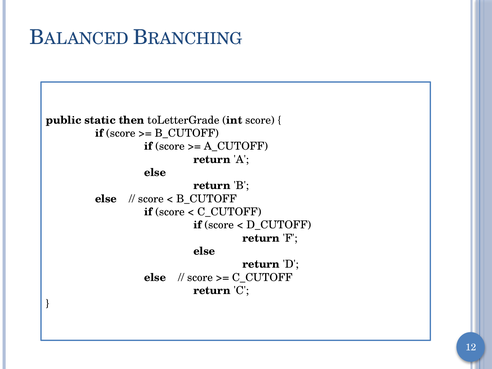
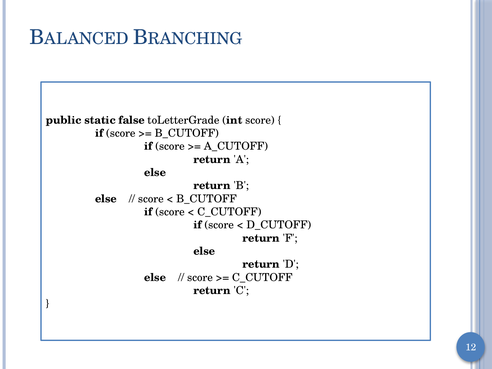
then: then -> false (132, 120)
